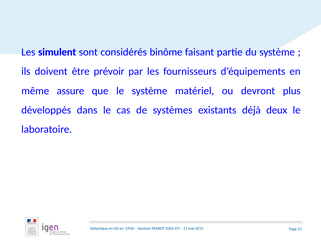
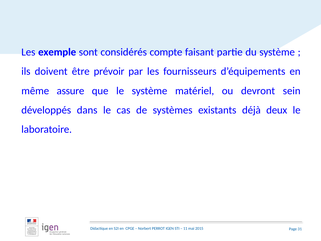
simulent: simulent -> exemple (57, 52)
binôme: binôme -> compte (166, 52)
plus: plus -> sein (292, 91)
